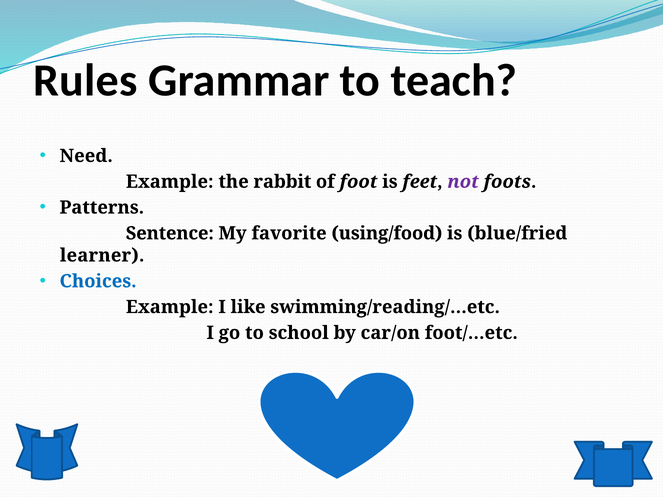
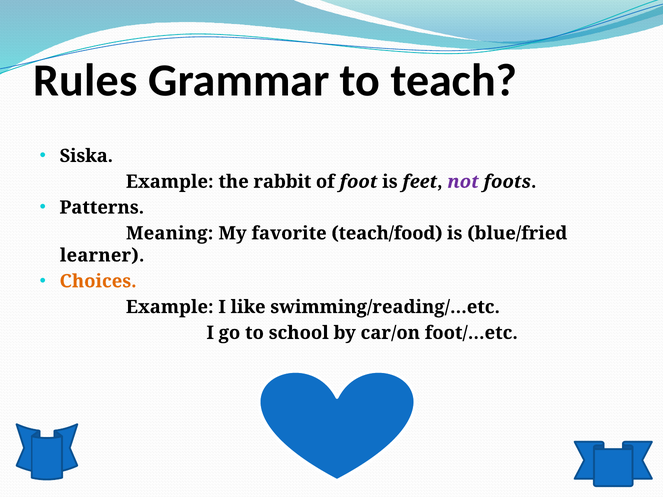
Need: Need -> Siska (86, 156)
Sentence: Sentence -> Meaning (170, 233)
using/food: using/food -> teach/food (387, 233)
Choices colour: blue -> orange (98, 281)
